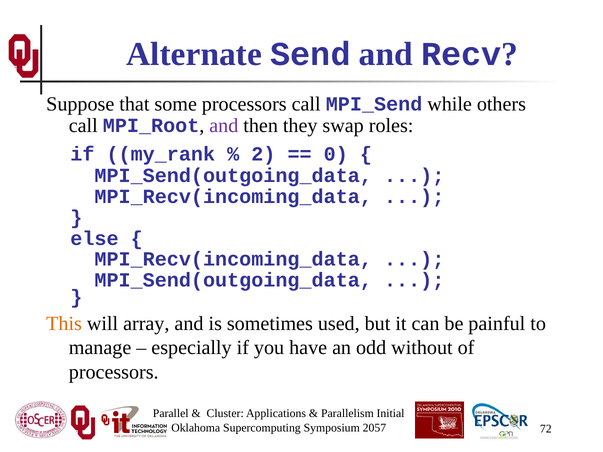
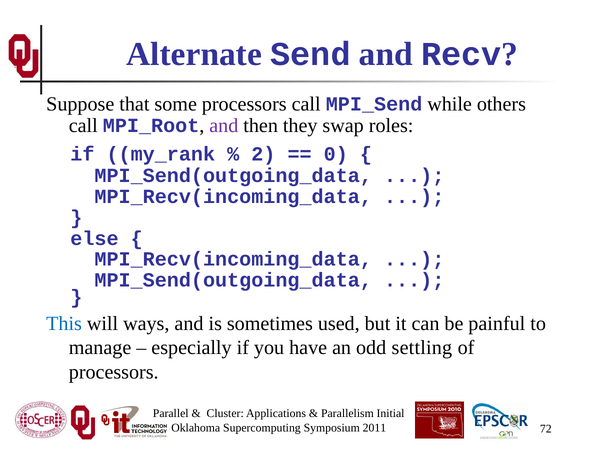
This colour: orange -> blue (64, 324)
array: array -> ways (146, 324)
without: without -> settling (422, 348)
2057: 2057 -> 2011 (374, 428)
